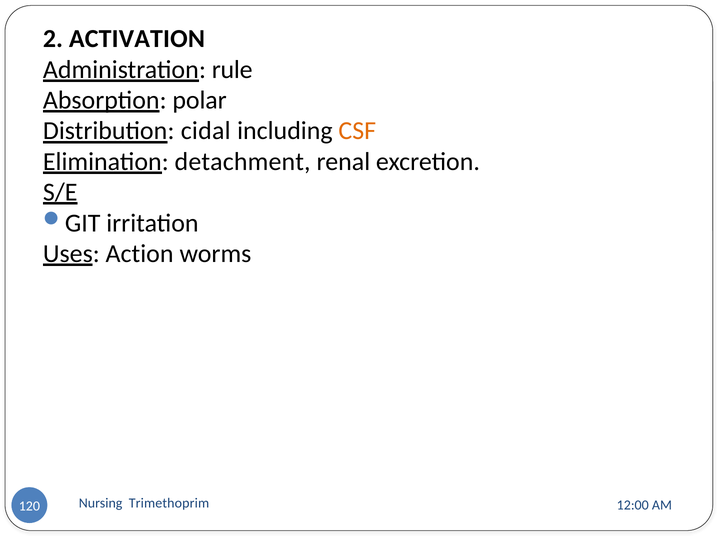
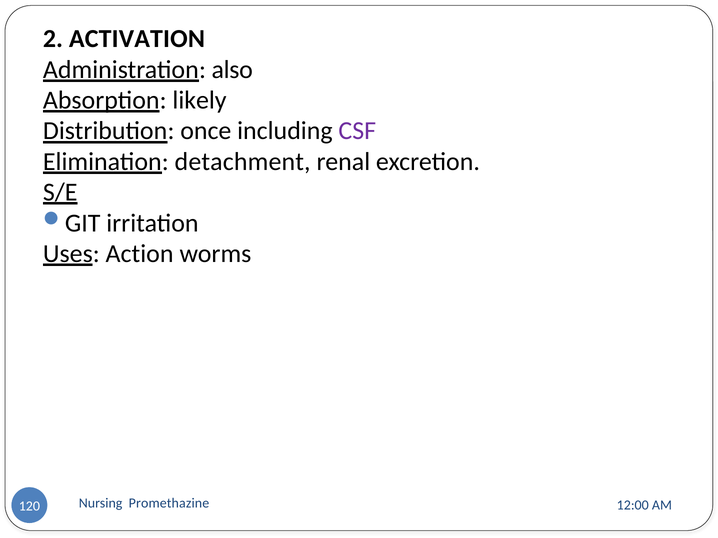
rule: rule -> also (232, 70)
polar: polar -> likely (200, 100)
cidal: cidal -> once (206, 131)
CSF colour: orange -> purple (357, 131)
Trimethoprim: Trimethoprim -> Promethazine (169, 503)
